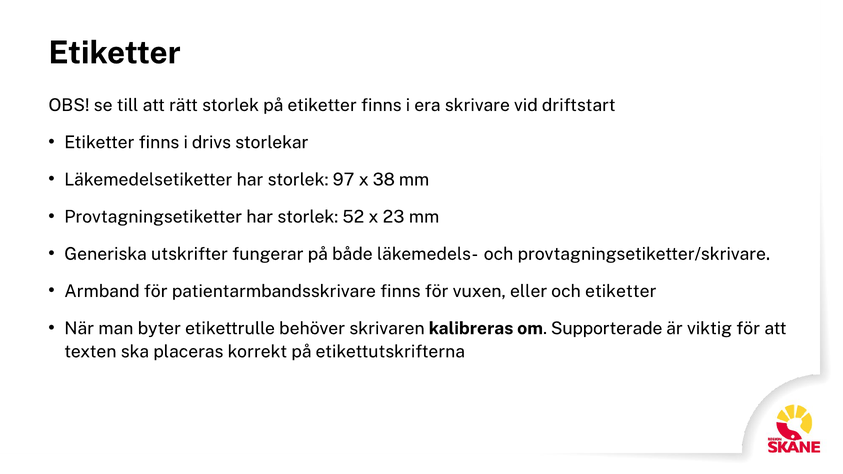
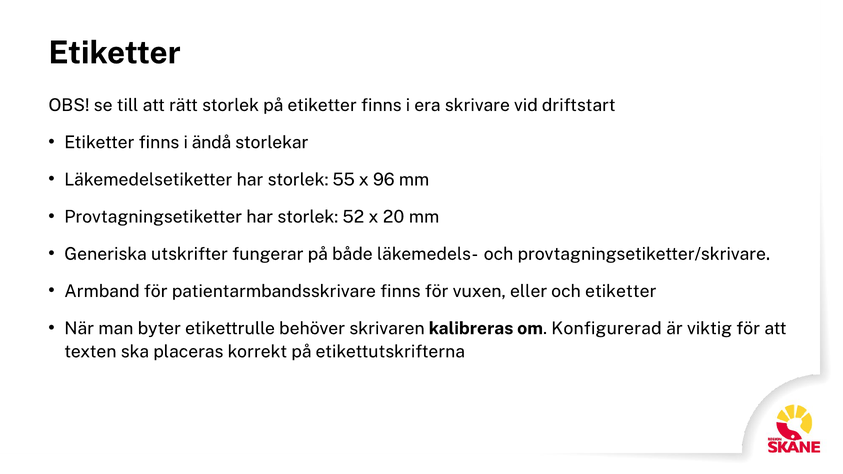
drivs: drivs -> ändå (211, 142)
97: 97 -> 55 (344, 180)
38: 38 -> 96 (384, 180)
23: 23 -> 20 (394, 217)
Supporterade: Supporterade -> Konfigurerad (606, 329)
